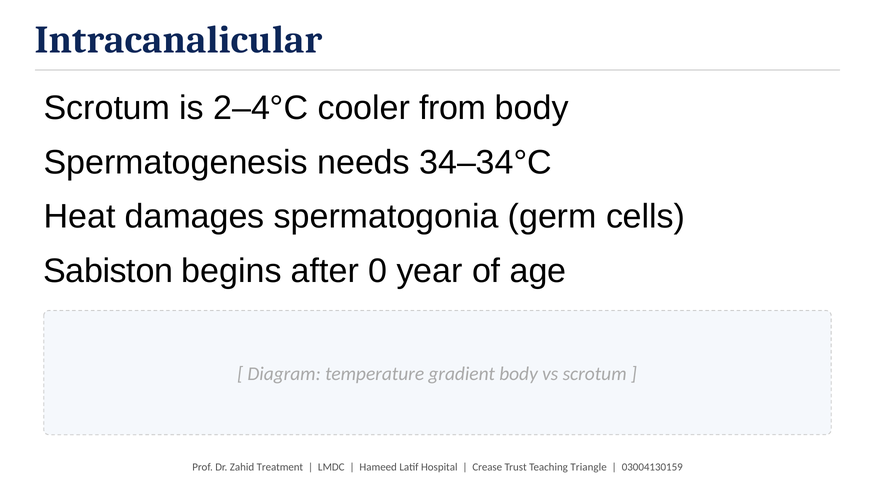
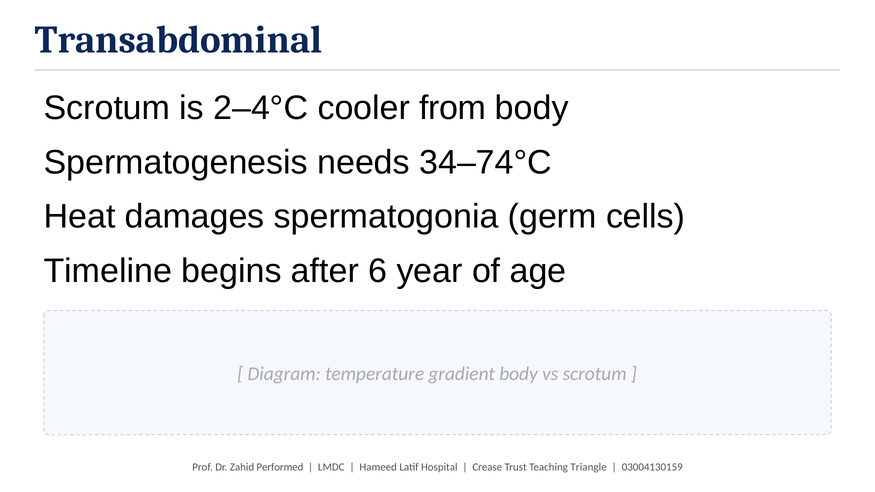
Intracanalicular: Intracanalicular -> Transabdominal (179, 40)
34–34°C: 34–34°C -> 34–74°C (486, 162)
Sabiston: Sabiston -> Timeline (108, 271)
0: 0 -> 6 (378, 271)
Treatment: Treatment -> Performed (280, 467)
